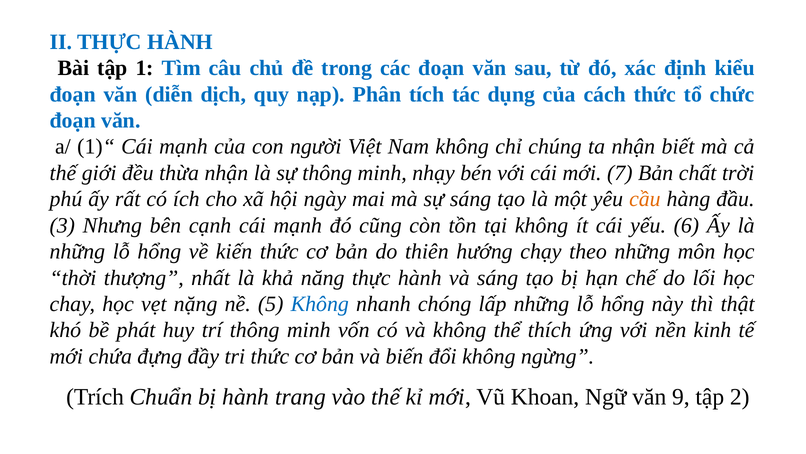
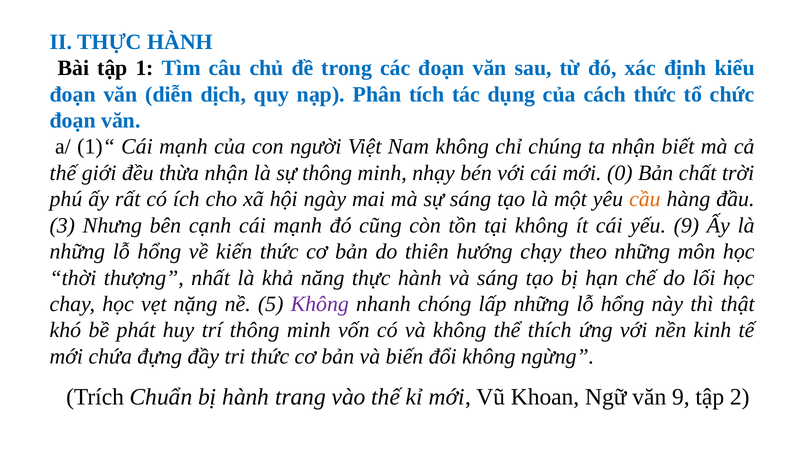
7: 7 -> 0 (620, 173)
yếu 6: 6 -> 9 (686, 225)
Không colour: blue -> purple (320, 304)
